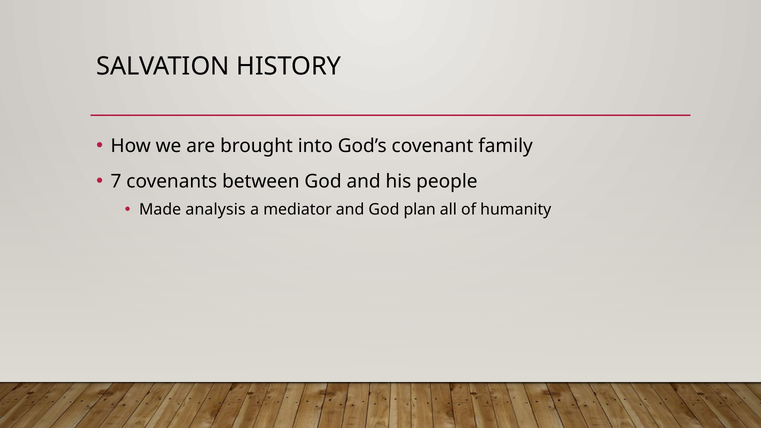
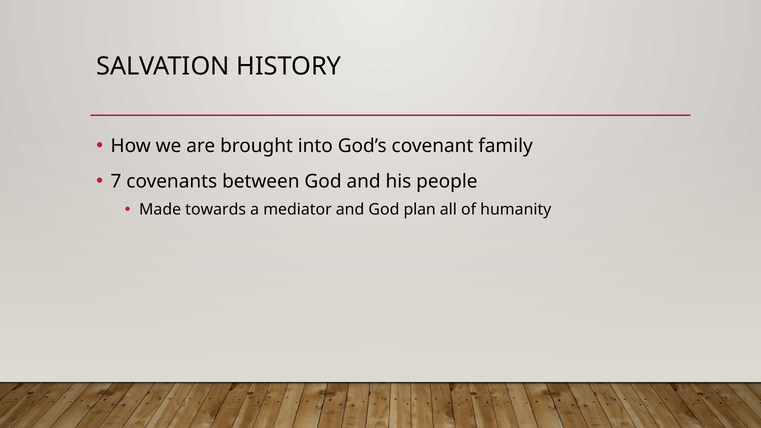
analysis: analysis -> towards (216, 210)
